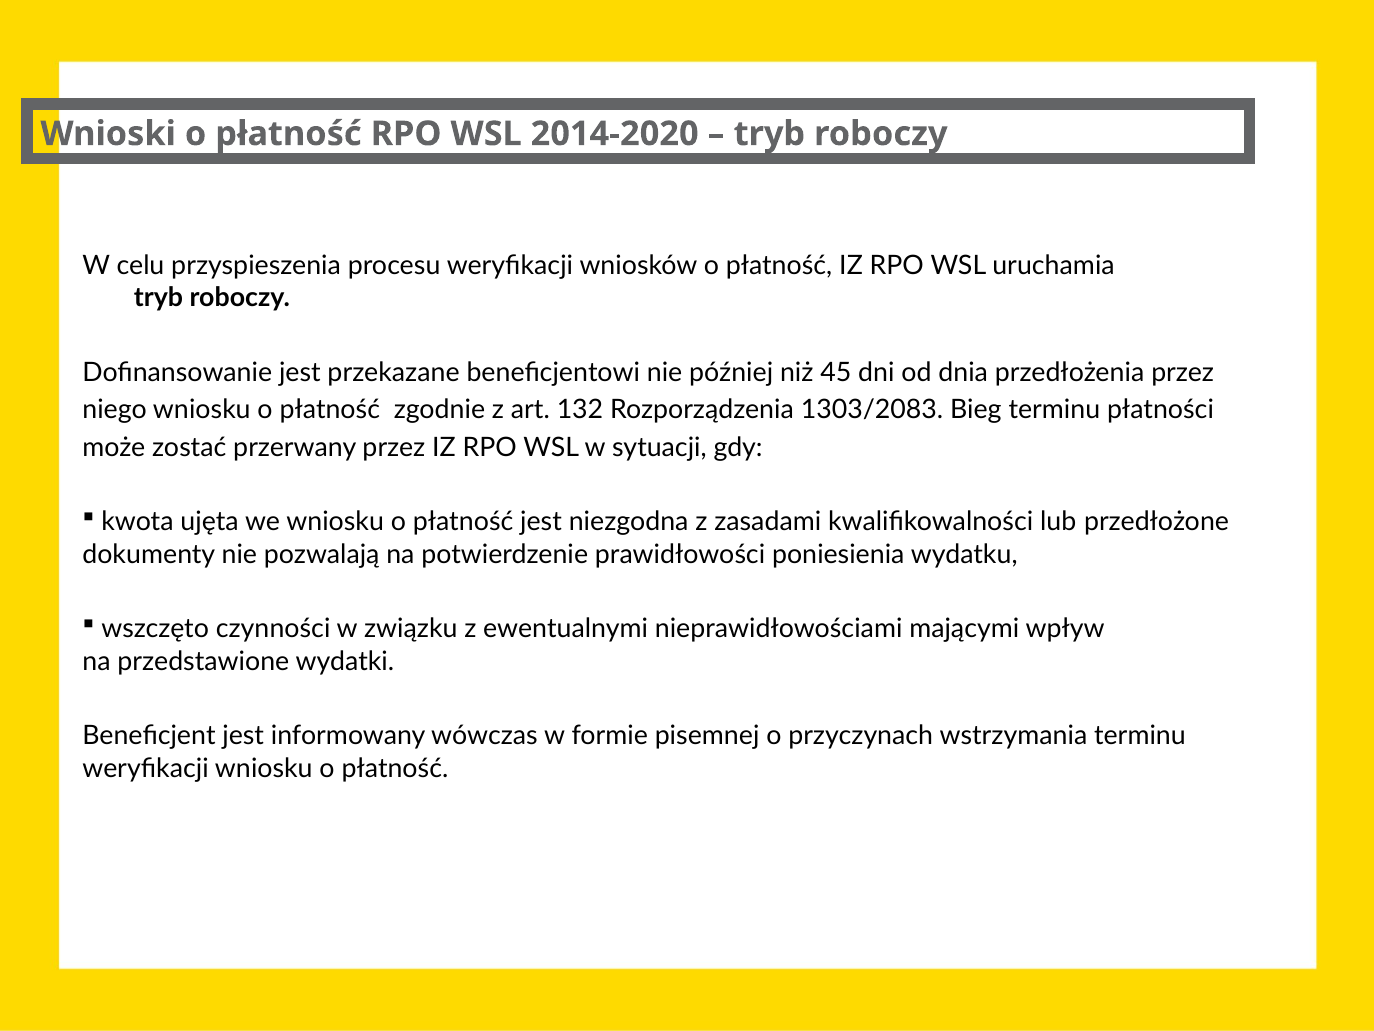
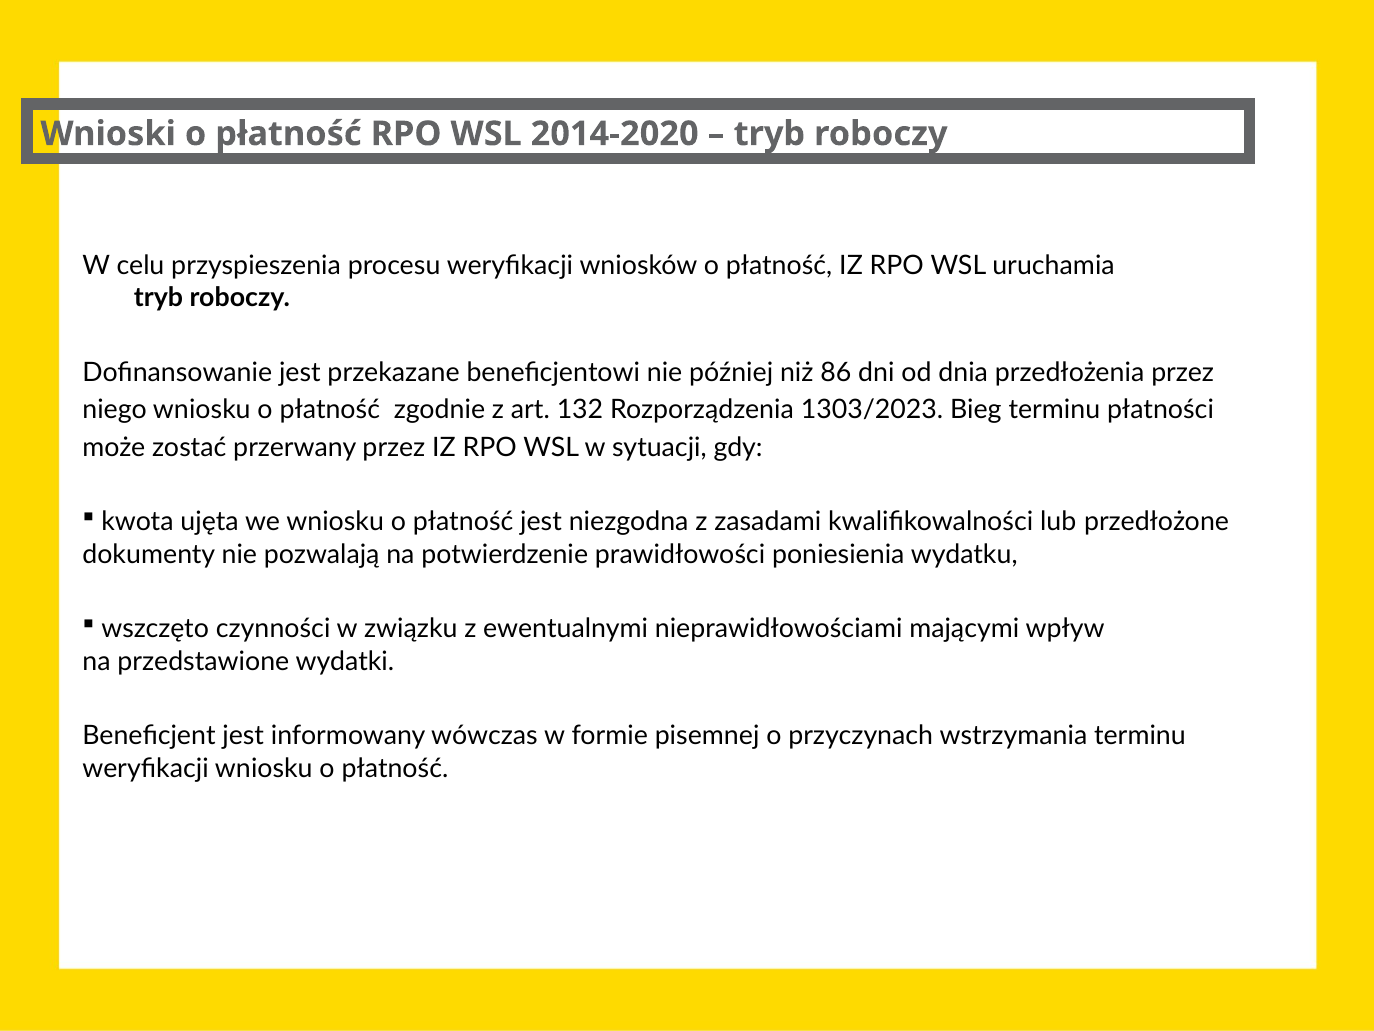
45: 45 -> 86 (836, 372)
1303/2083: 1303/2083 -> 1303/2023 (872, 410)
